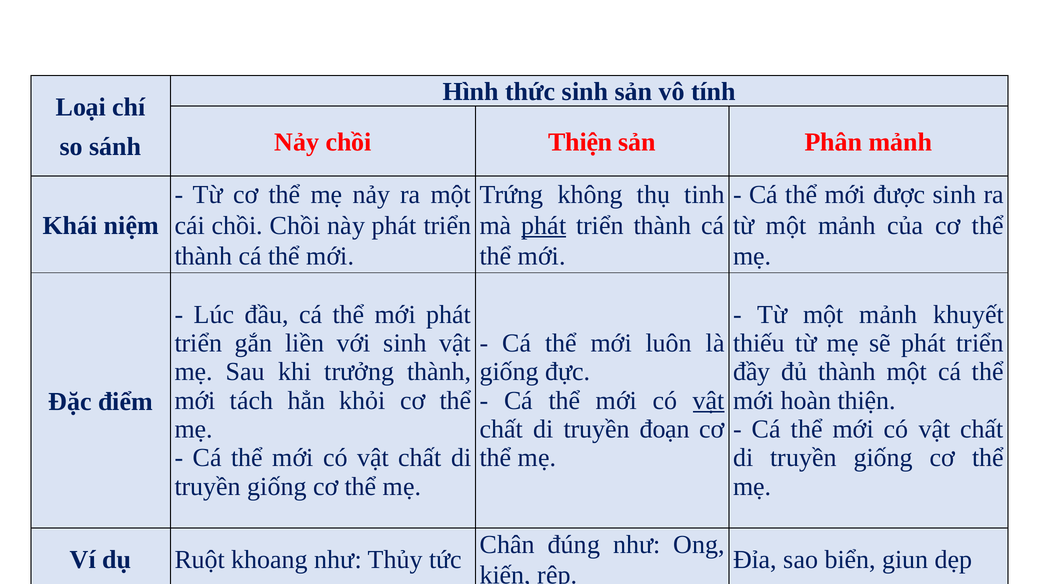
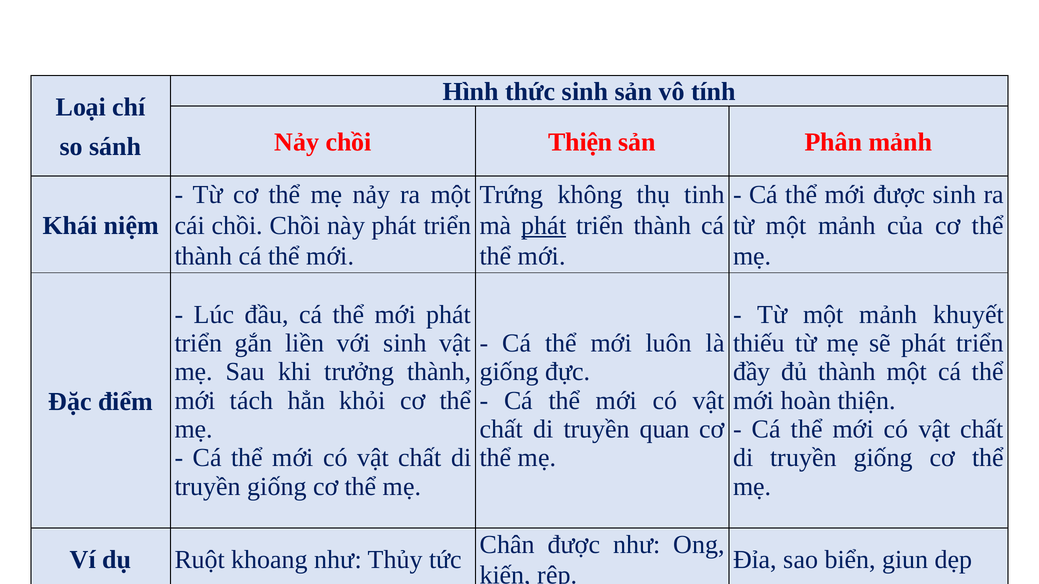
vật underline: present -> none (709, 401)
đoạn: đoạn -> quan (665, 430)
Chân đúng: đúng -> được (574, 545)
